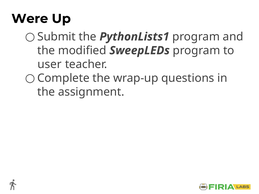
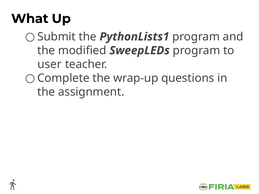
Were: Were -> What (30, 19)
